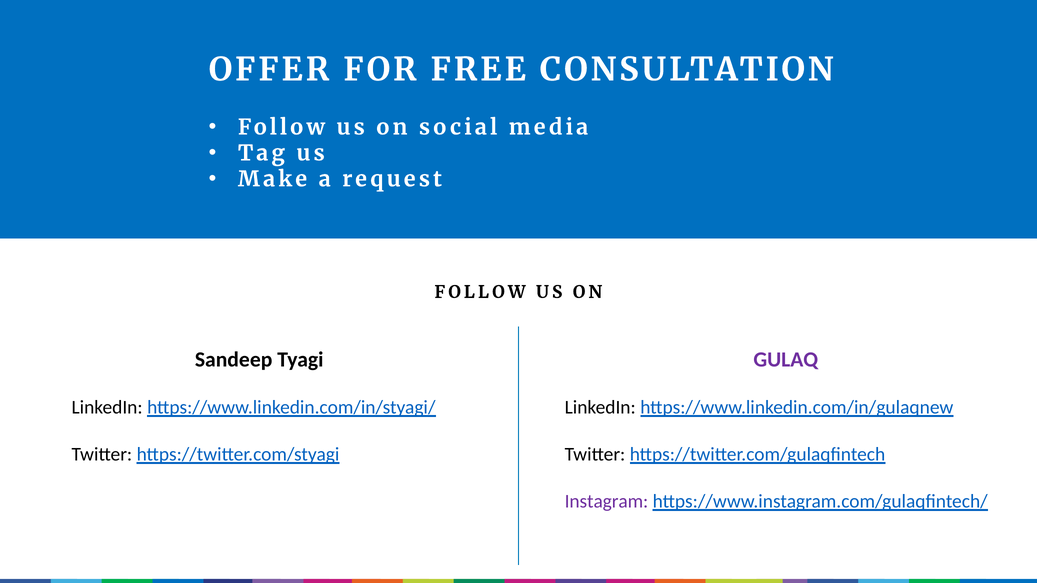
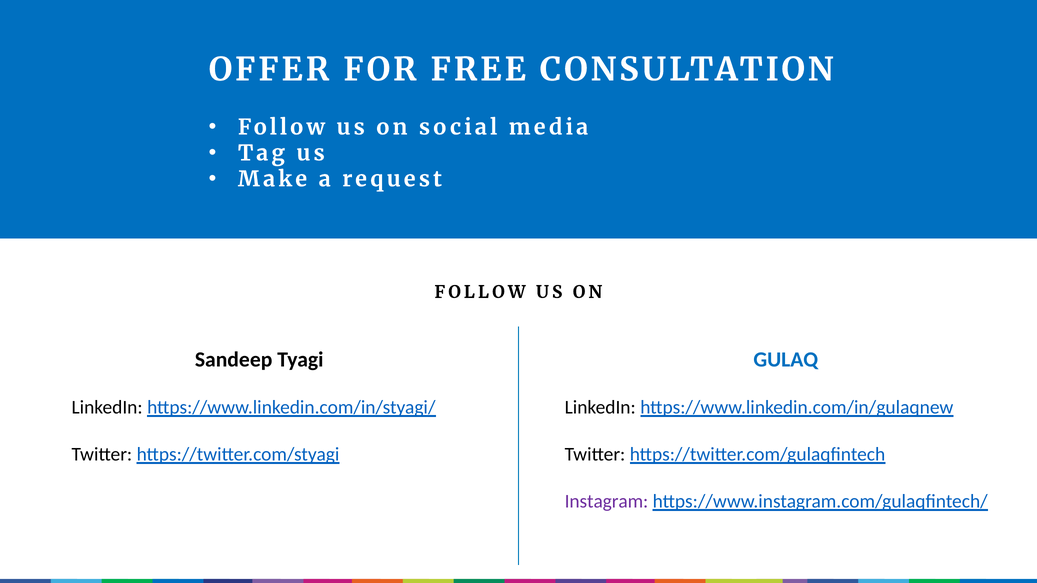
GULAQ colour: purple -> blue (786, 360)
